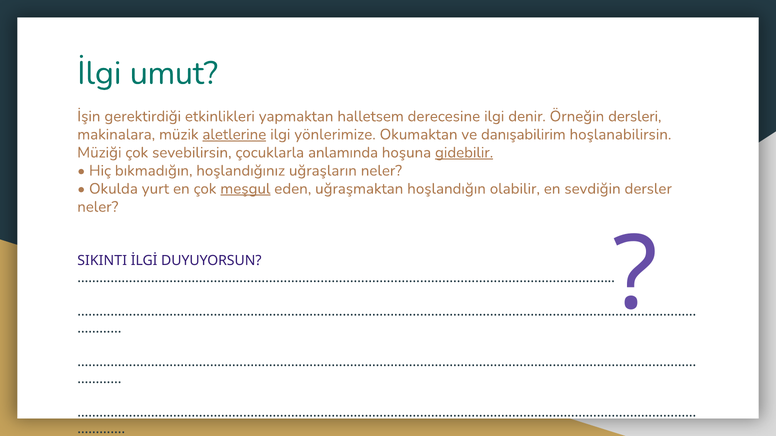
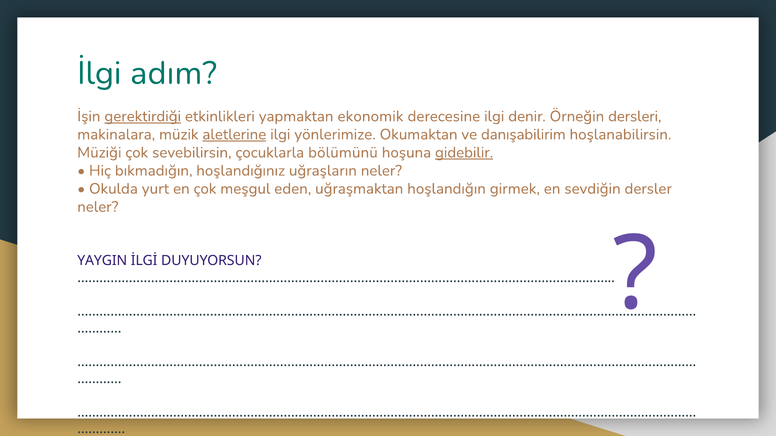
umut: umut -> adım (174, 73)
gerektirdiği underline: none -> present (143, 116)
halletsem: halletsem -> ekonomik (370, 116)
anlamında: anlamında -> bölümünü (343, 153)
meşgul underline: present -> none (245, 189)
olabilir: olabilir -> girmek (515, 189)
SIKINTI: SIKINTI -> YAYGIN (102, 261)
